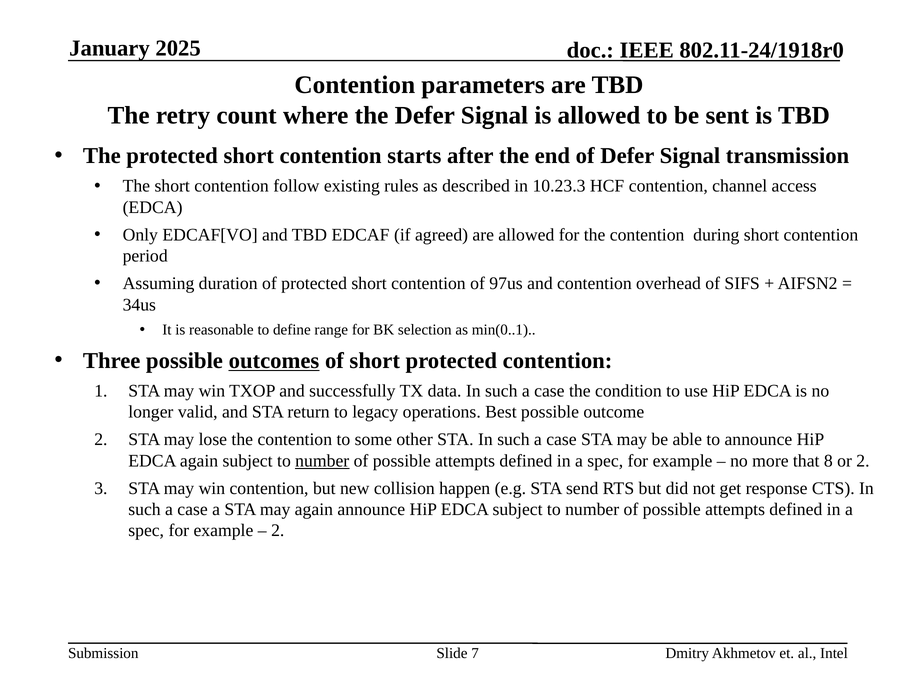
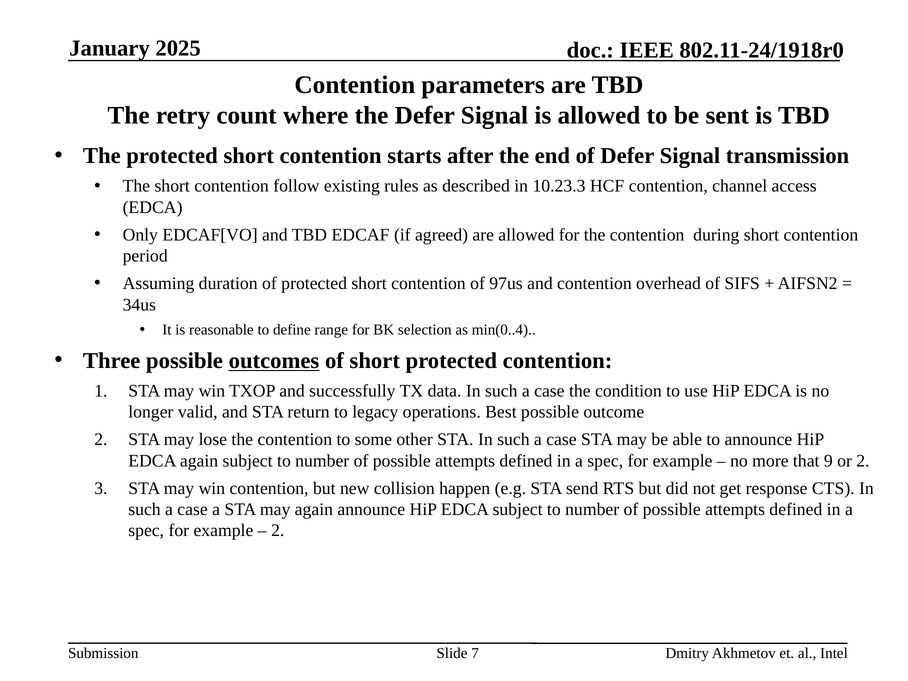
min(0..1: min(0..1 -> min(0..4 (504, 330)
number underline: present -> none (322, 461)
8: 8 -> 9 (828, 461)
